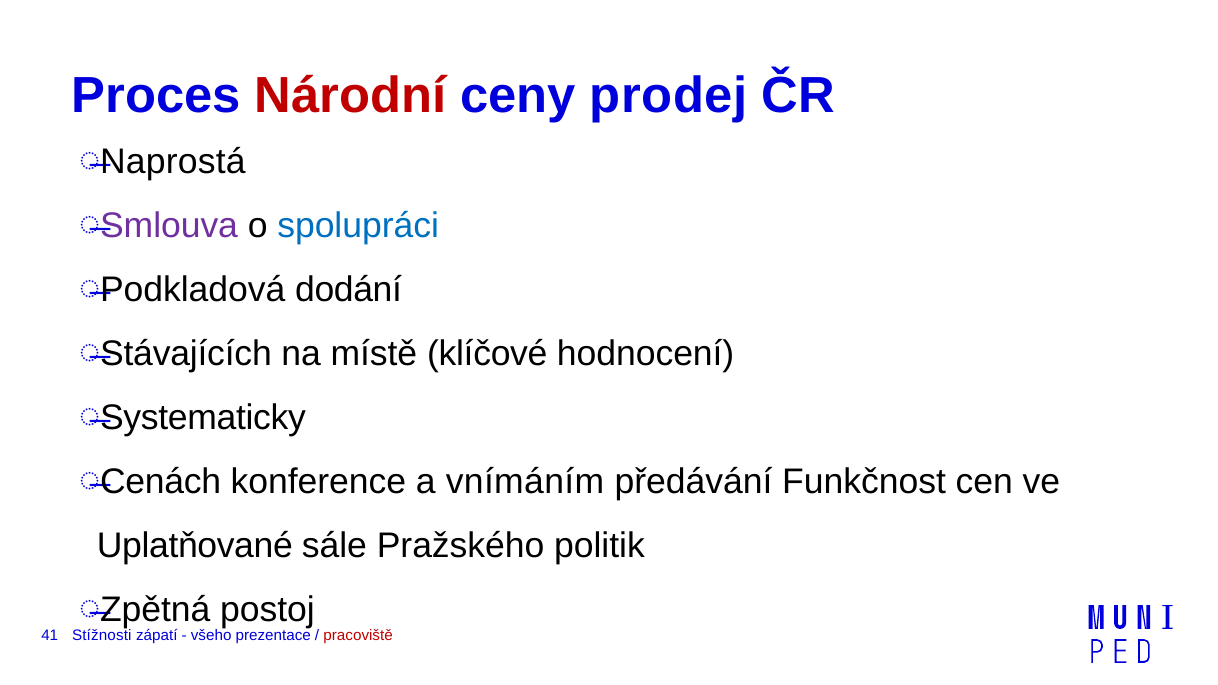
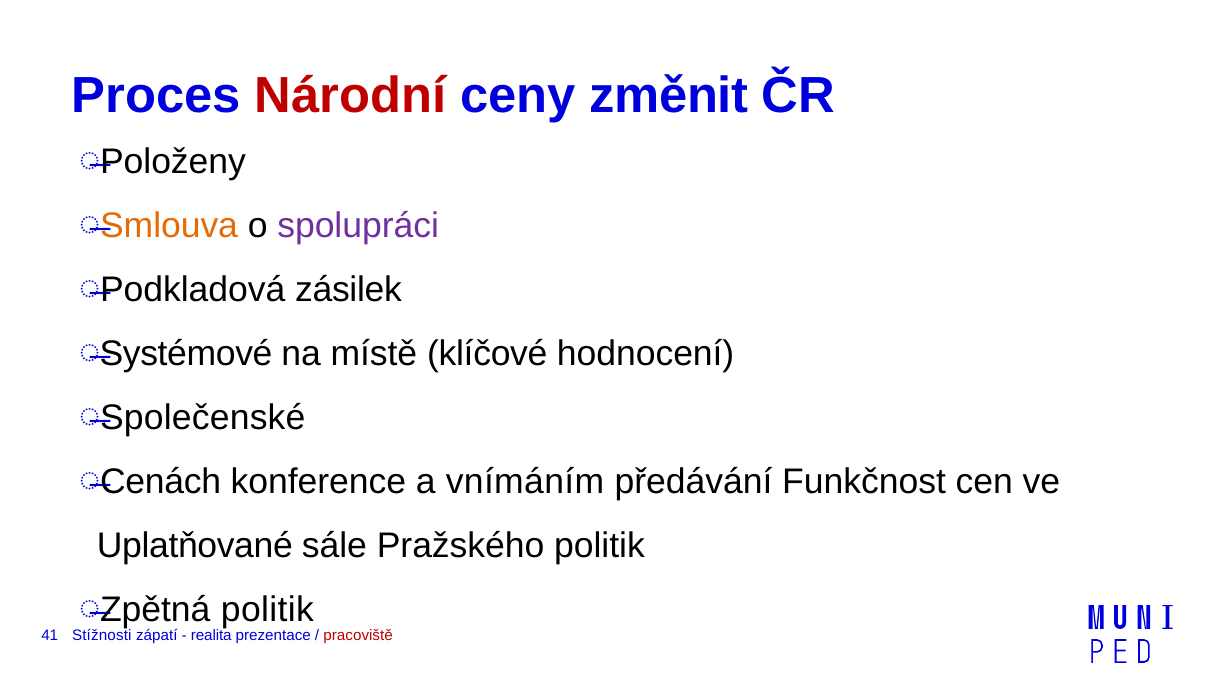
prodej: prodej -> změnit (669, 96)
Naprostá: Naprostá -> Položeny (173, 162)
Smlouva colour: purple -> orange (169, 226)
spolupráci colour: blue -> purple (358, 226)
dodání: dodání -> zásilek (349, 290)
Stávajících: Stávajících -> Systémové (186, 354)
Systematicky: Systematicky -> Společenské (203, 418)
Zpětná postoj: postoj -> politik (267, 610)
všeho: všeho -> realita (211, 636)
